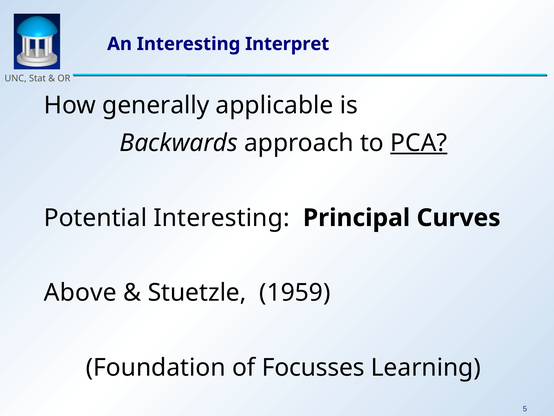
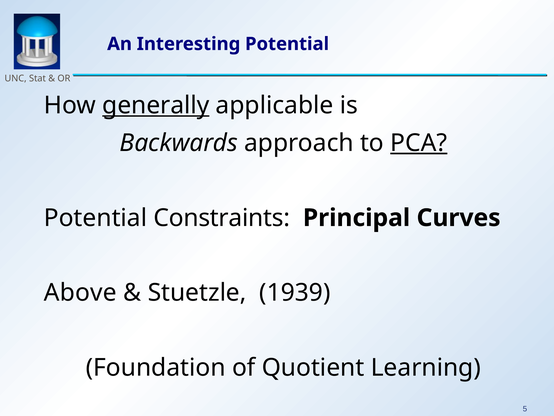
Interesting Interpret: Interpret -> Potential (287, 44)
generally underline: none -> present (156, 105)
Potential Interesting: Interesting -> Constraints (222, 218)
1959: 1959 -> 1939 (295, 292)
Focusses: Focusses -> Quotient (313, 367)
